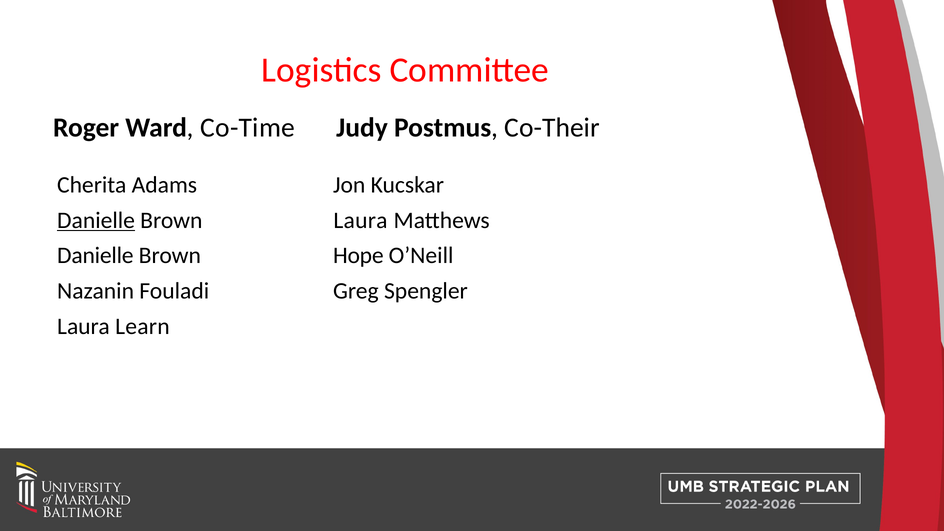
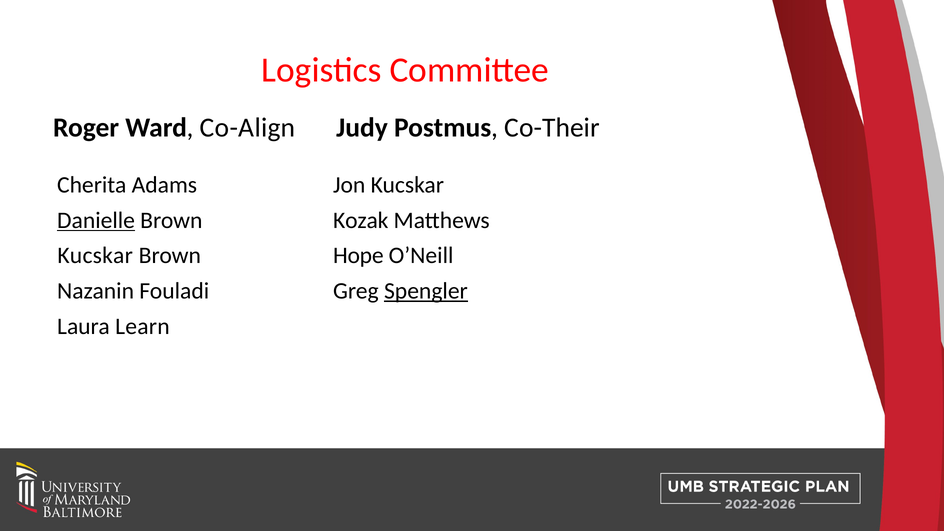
Co-Time: Co-Time -> Co-Align (248, 128)
Laura: Laura -> Kozak (361, 220)
Danielle: Danielle -> Kucskar (95, 256)
Spengler underline: none -> present (426, 291)
